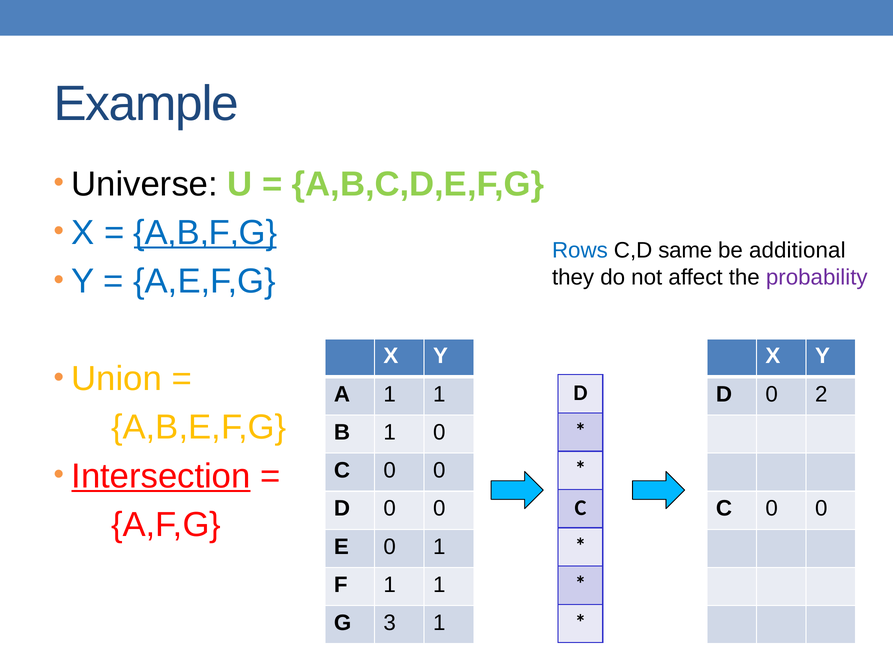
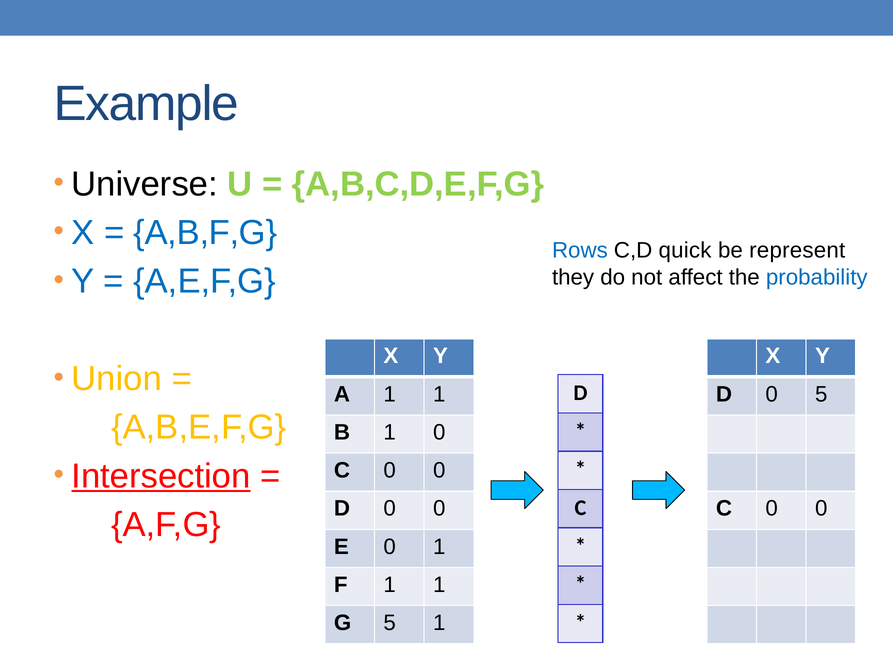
A,B,F,G underline: present -> none (205, 233)
same: same -> quick (685, 250)
additional: additional -> represent (797, 250)
probability colour: purple -> blue (817, 277)
0 2: 2 -> 5 (821, 394)
G 3: 3 -> 5 (390, 623)
